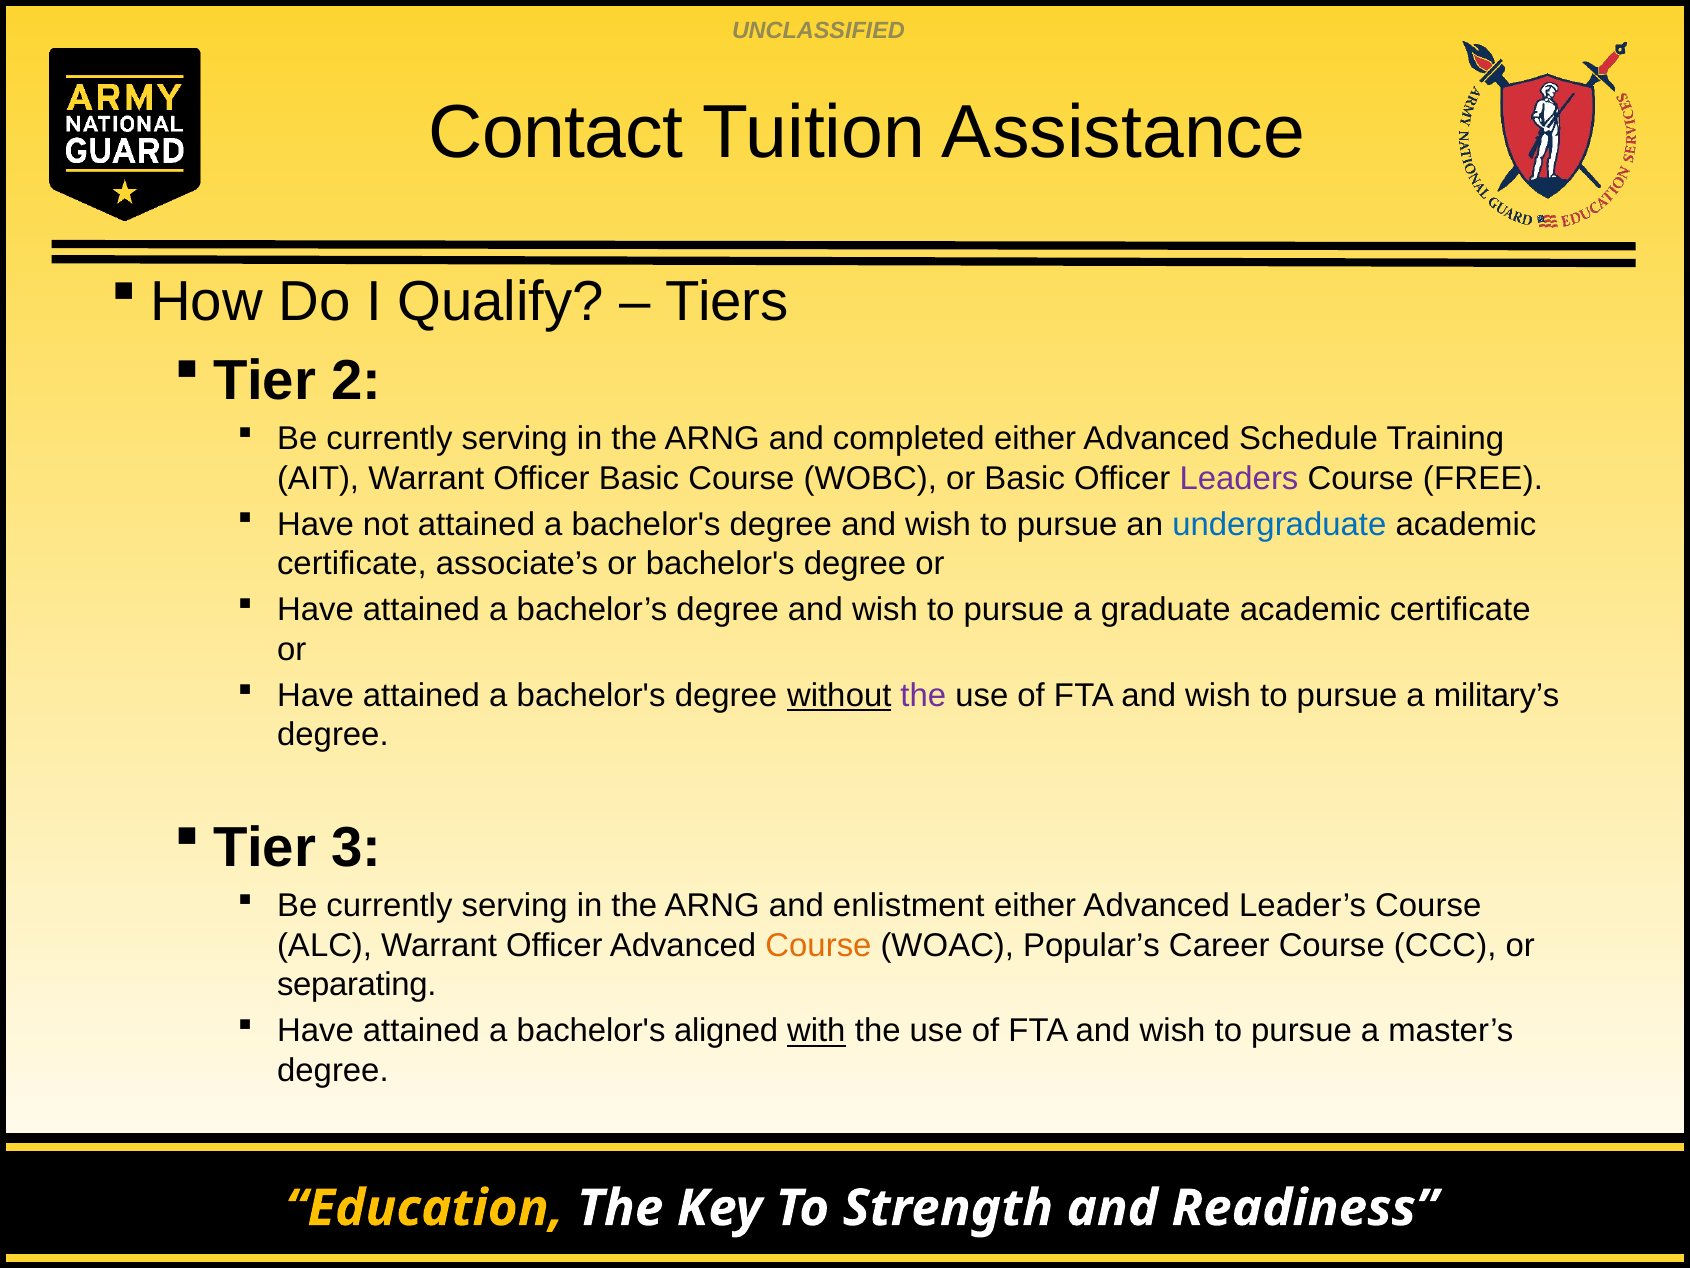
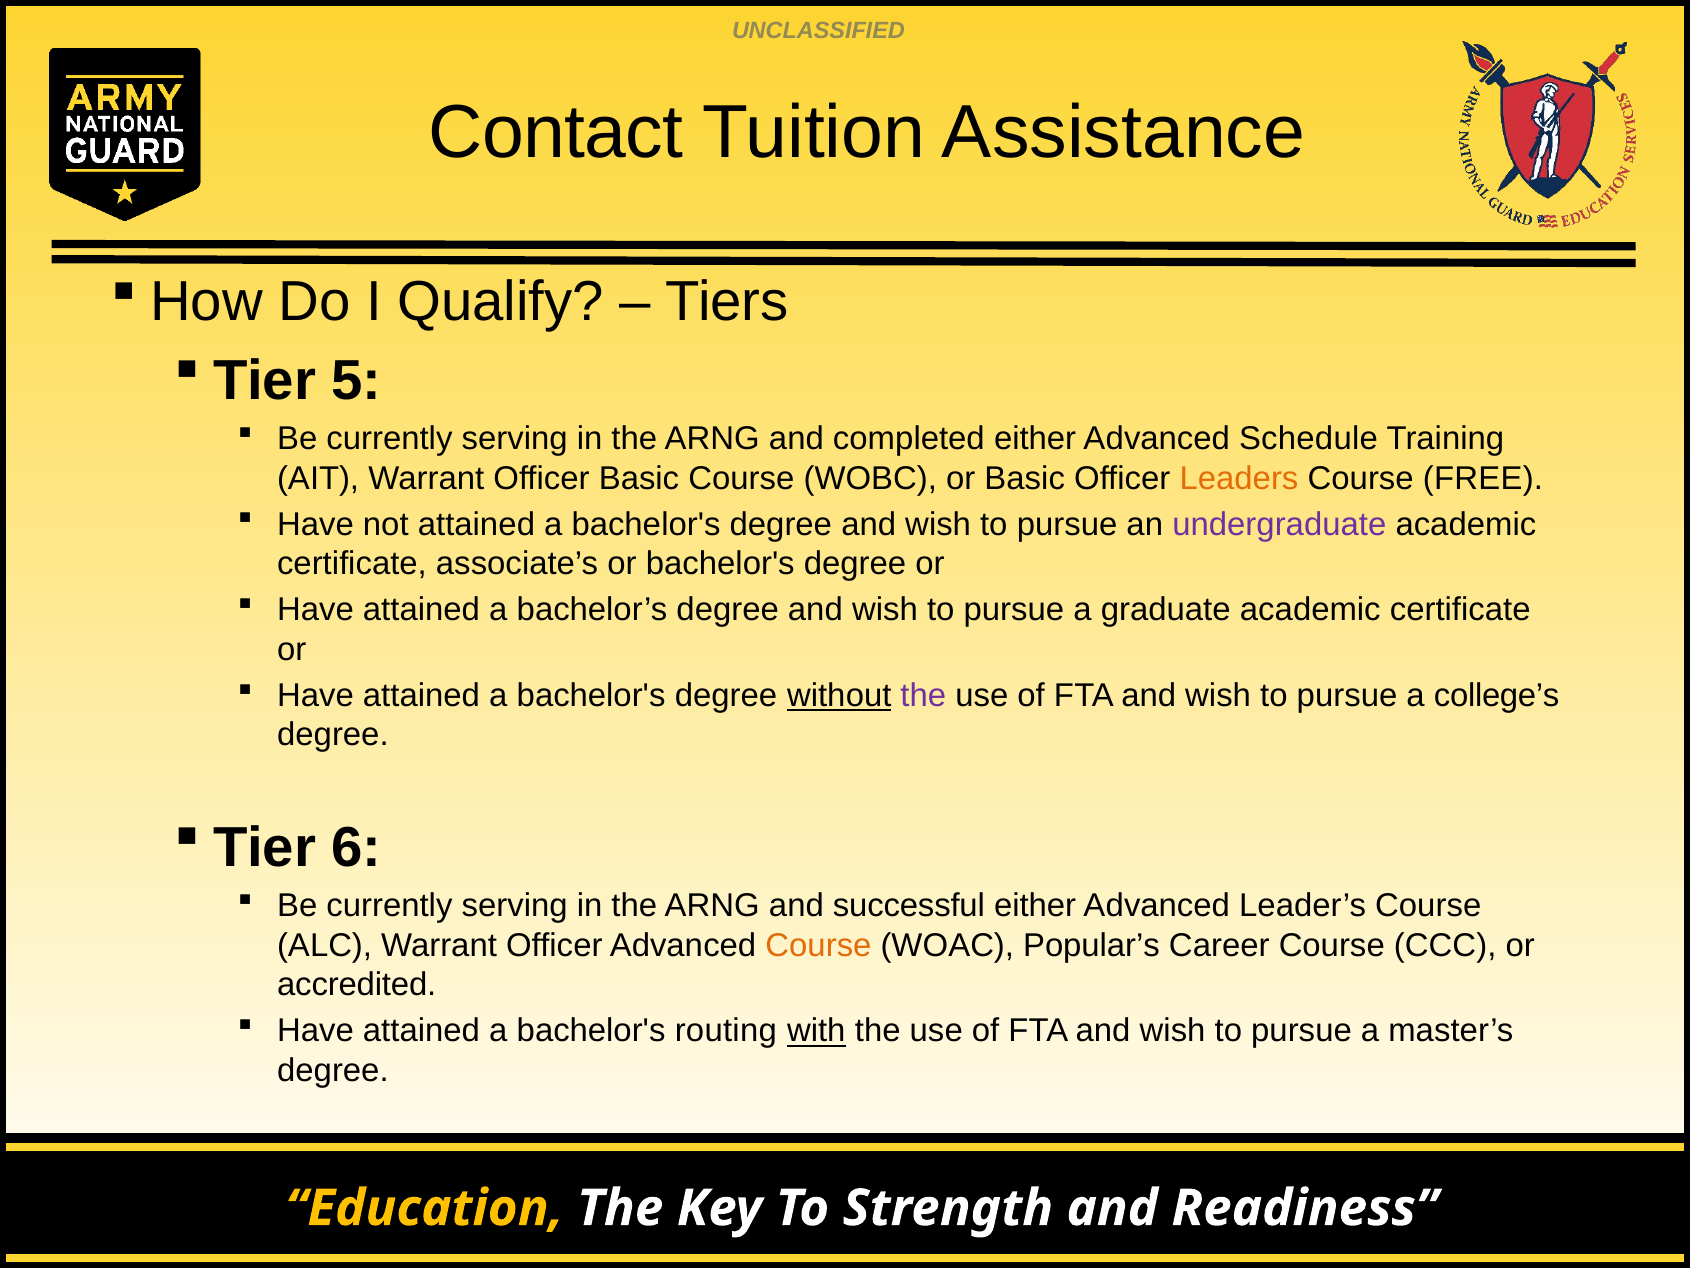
2: 2 -> 5 (357, 380)
Leaders colour: purple -> orange (1239, 478)
undergraduate colour: blue -> purple (1279, 524)
military’s: military’s -> college’s (1497, 695)
3: 3 -> 6 (357, 847)
enlistment: enlistment -> successful (909, 906)
separating: separating -> accredited (357, 985)
aligned: aligned -> routing (726, 1031)
